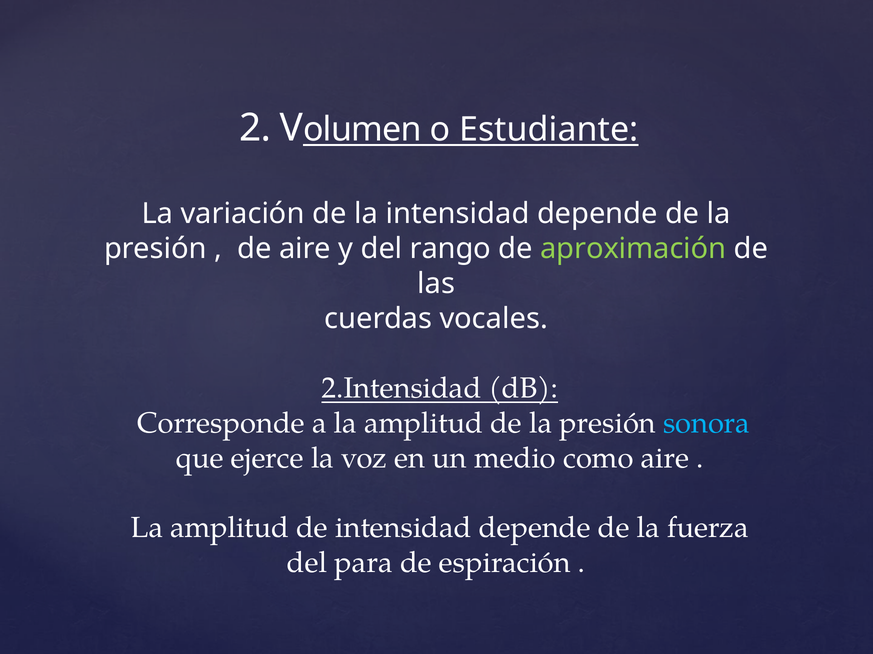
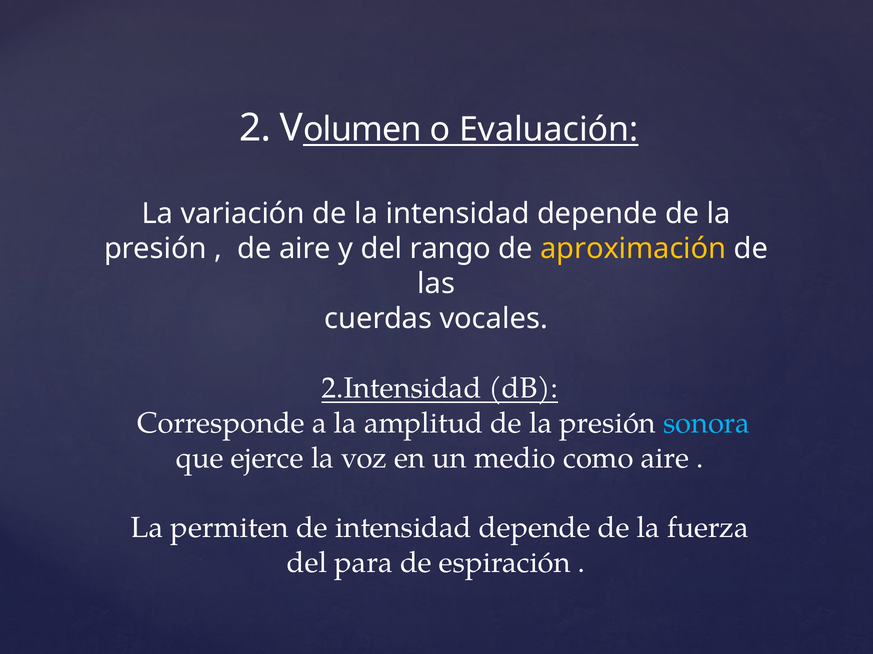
Estudiante: Estudiante -> Evaluación (549, 130)
aproximación colour: light green -> yellow (633, 249)
amplitud: amplitud -> permiten (230, 528)
